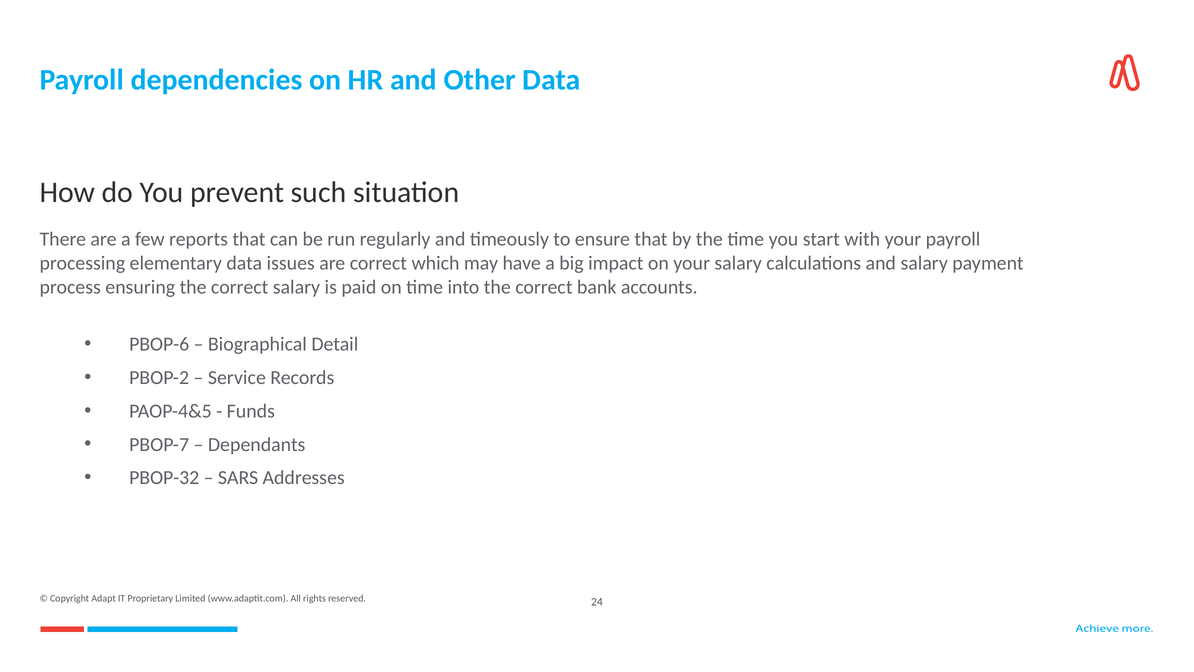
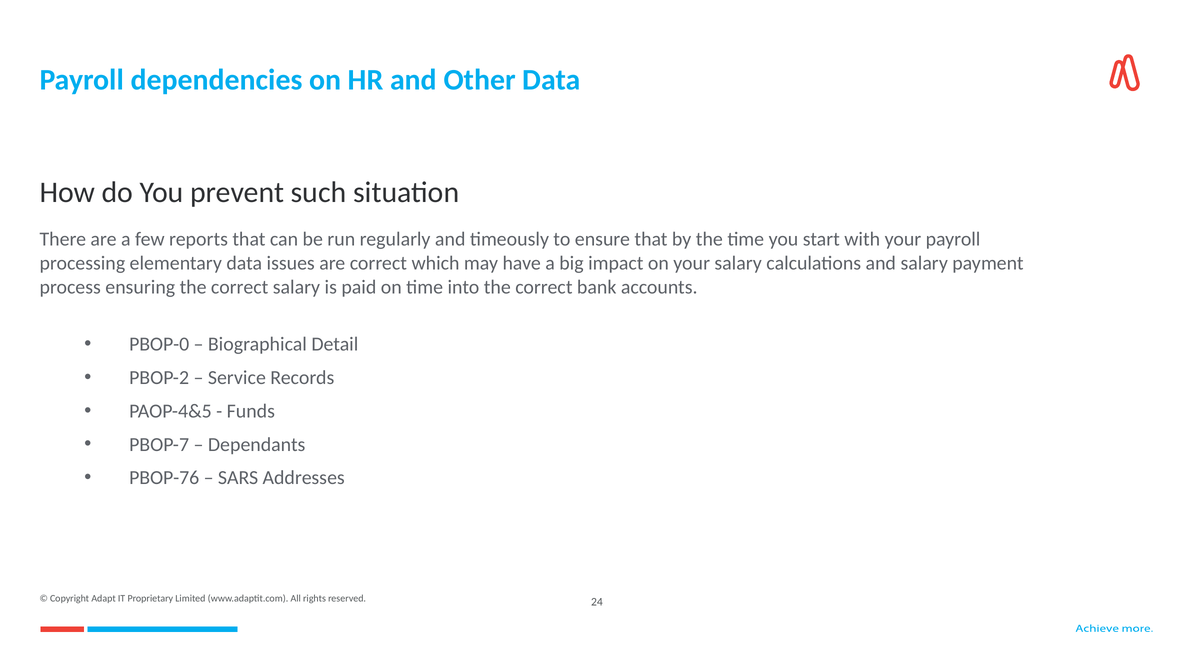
PBOP-6: PBOP-6 -> PBOP-0 (159, 344)
PBOP-32: PBOP-32 -> PBOP-76 (164, 478)
